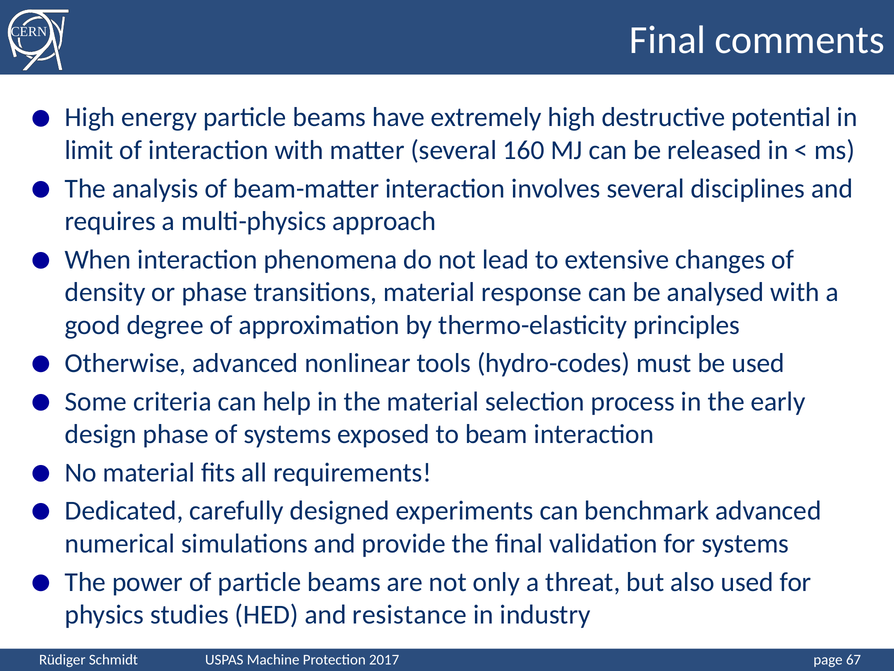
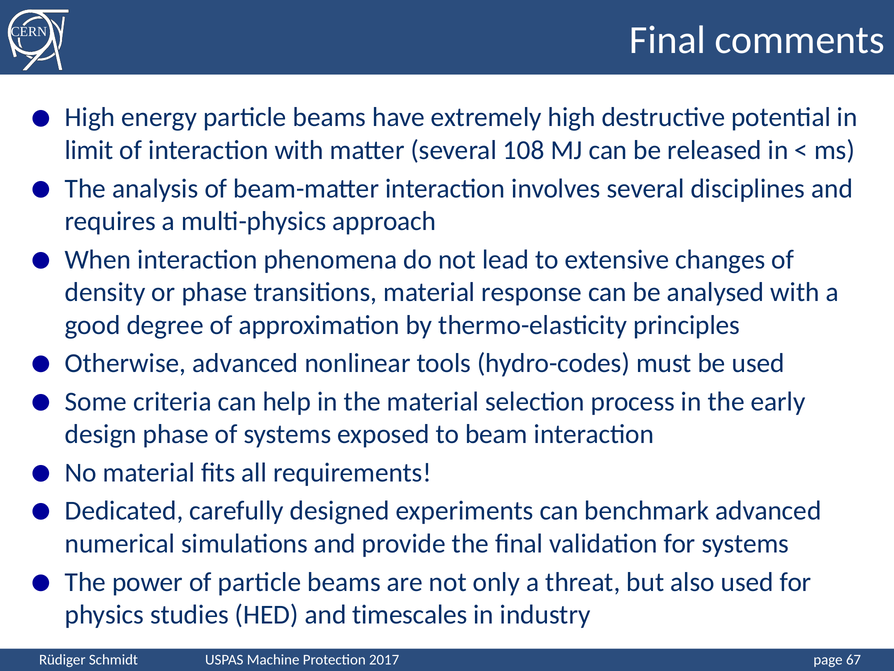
160: 160 -> 108 (524, 150)
resistance: resistance -> timescales (410, 614)
